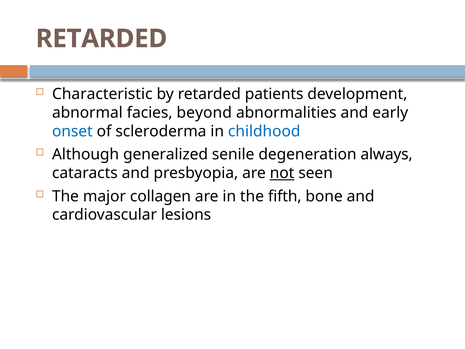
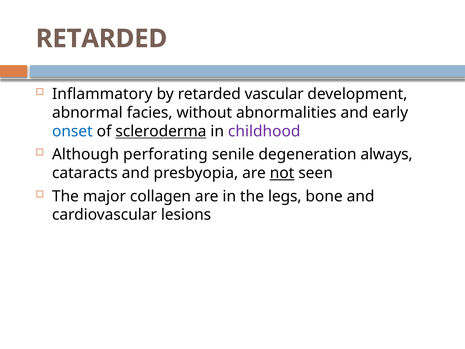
Characteristic: Characteristic -> Inflammatory (102, 94)
patients: patients -> vascular (274, 94)
beyond: beyond -> without (204, 113)
scleroderma underline: none -> present (161, 131)
childhood colour: blue -> purple (264, 131)
generalized: generalized -> perforating (165, 154)
fifth: fifth -> legs (285, 196)
